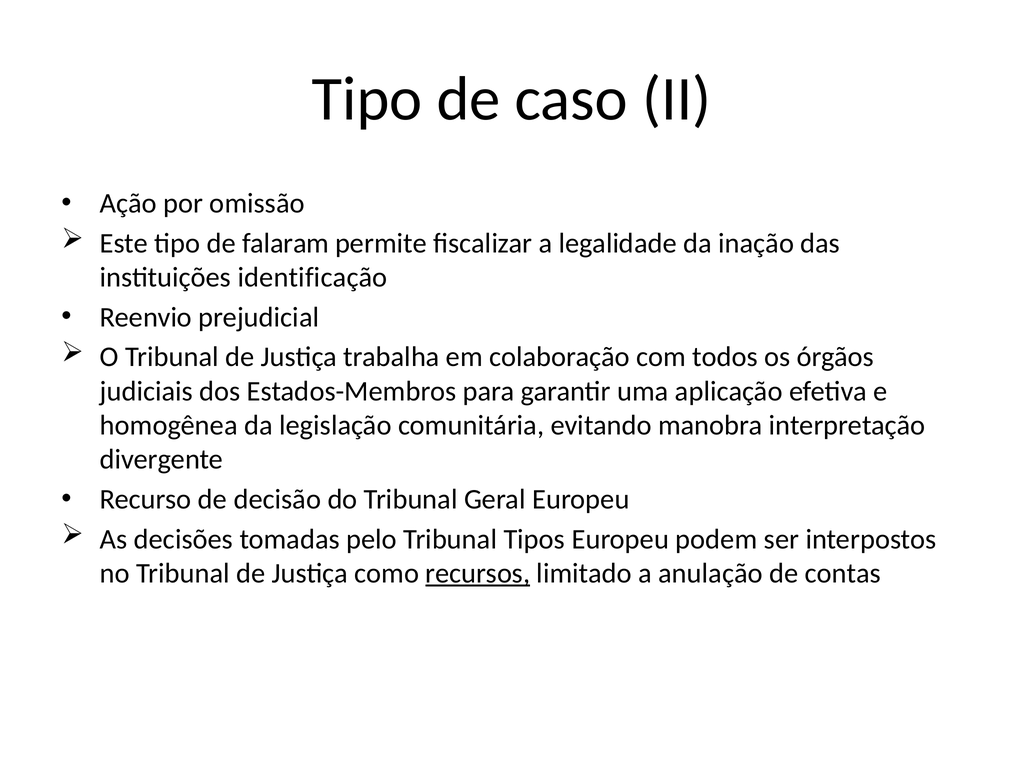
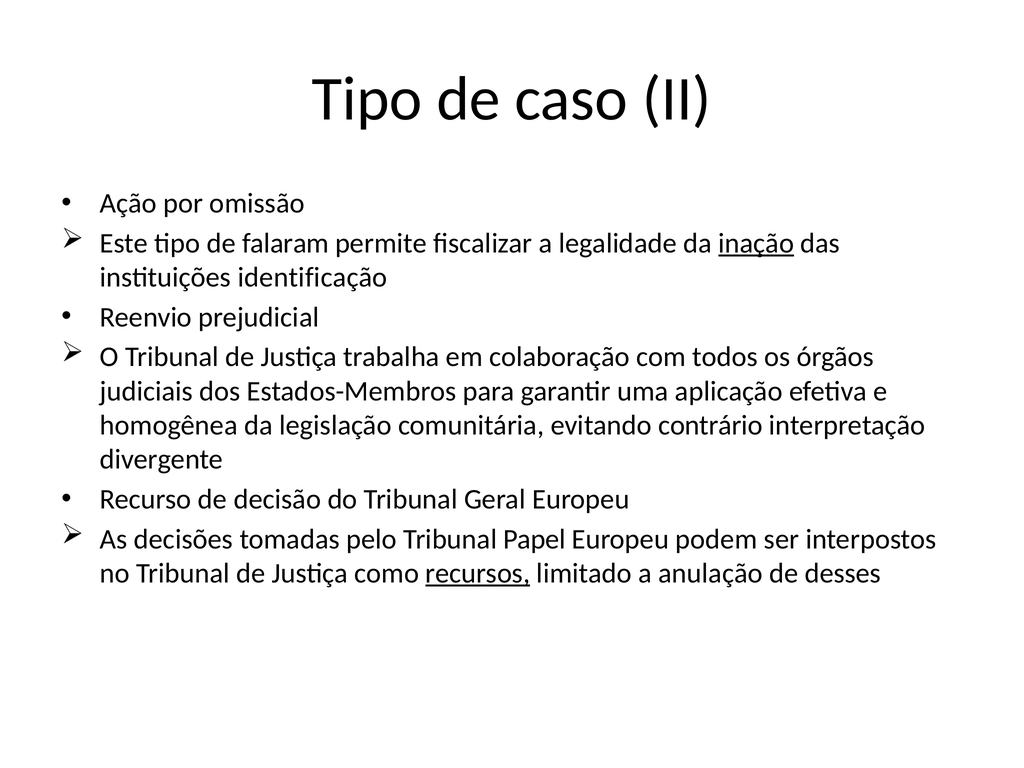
inação underline: none -> present (756, 243)
manobra: manobra -> contrário (710, 425)
Tipos: Tipos -> Papel (534, 539)
contas: contas -> desses (843, 573)
